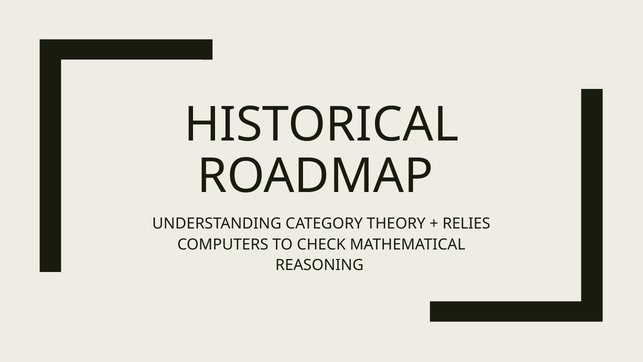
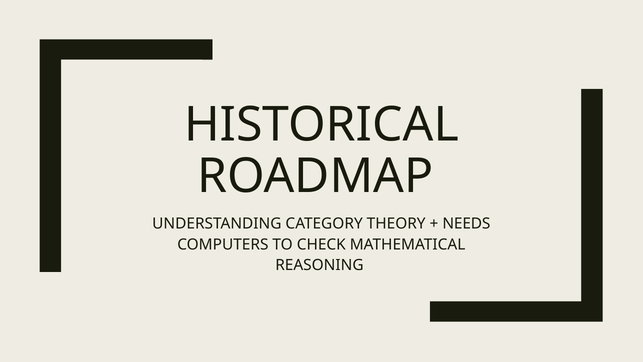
RELIES: RELIES -> NEEDS (466, 224)
